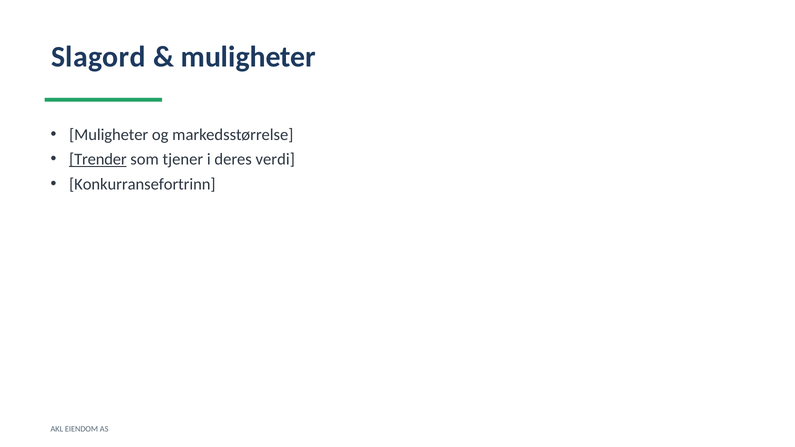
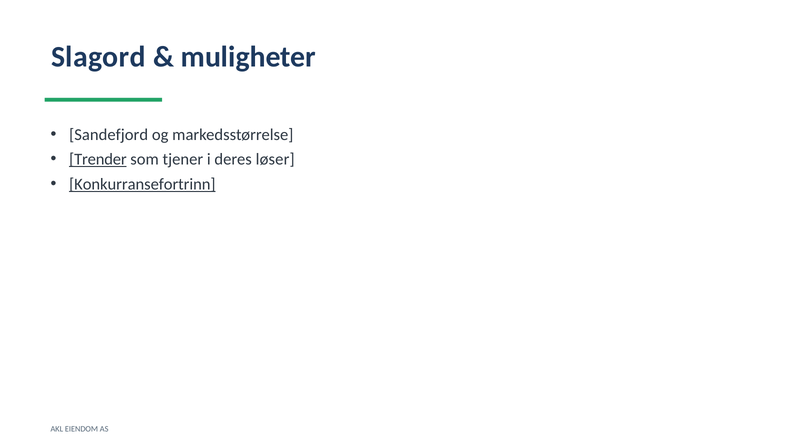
Muligheter: Muligheter -> Sandefjord (109, 135)
verdi: verdi -> løser (275, 160)
Konkurransefortrinn underline: none -> present (142, 184)
